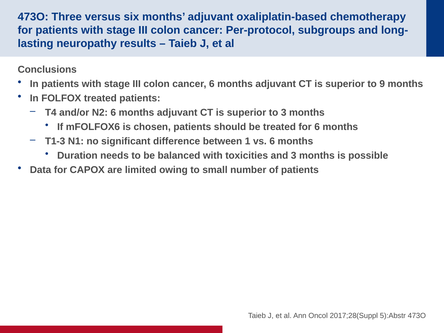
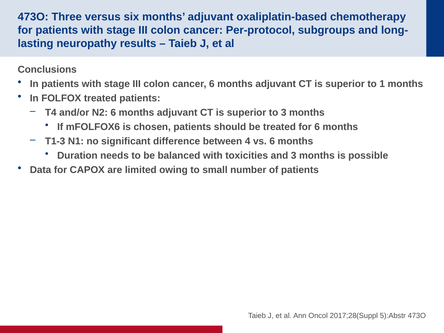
9: 9 -> 1 (382, 84)
1: 1 -> 4 (248, 141)
